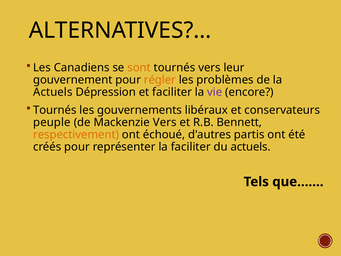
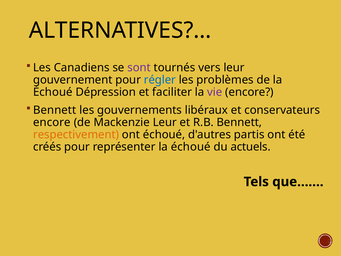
sont colour: orange -> purple (139, 67)
régler colour: orange -> blue (160, 80)
Actuels: Actuels -> Échoué (53, 92)
Tournés: Tournés -> Bennett (55, 110)
peuple: peuple -> encore (52, 122)
Mackenzie Vers: Vers -> Leur (165, 122)
représenter la faciliter: faciliter -> échoué (191, 147)
